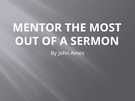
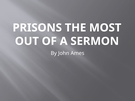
MENTOR: MENTOR -> PRISONS (37, 28)
